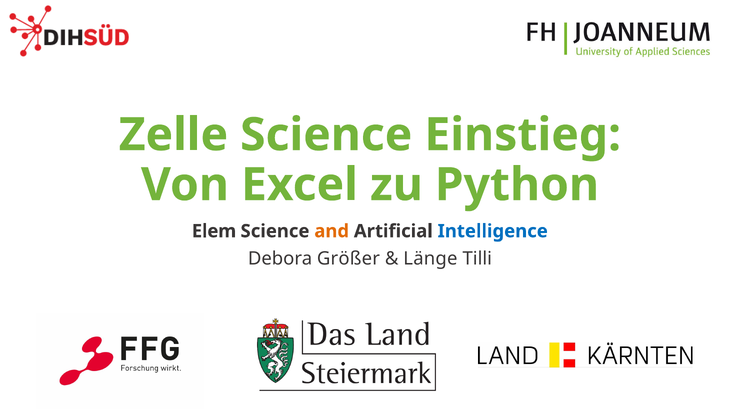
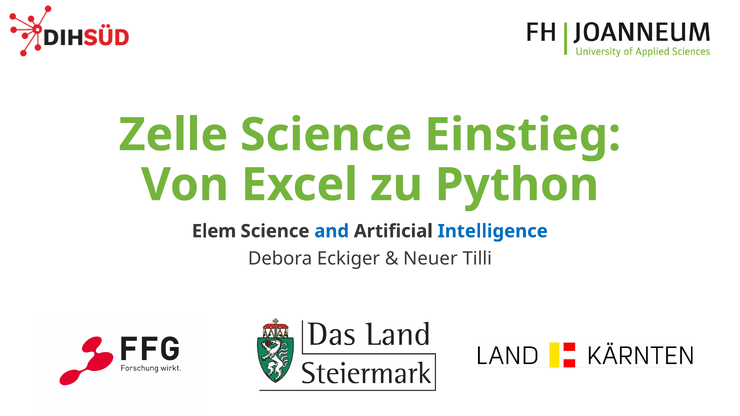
and colour: orange -> blue (332, 231)
Größer: Größer -> Eckiger (349, 259)
Länge: Länge -> Neuer (430, 259)
